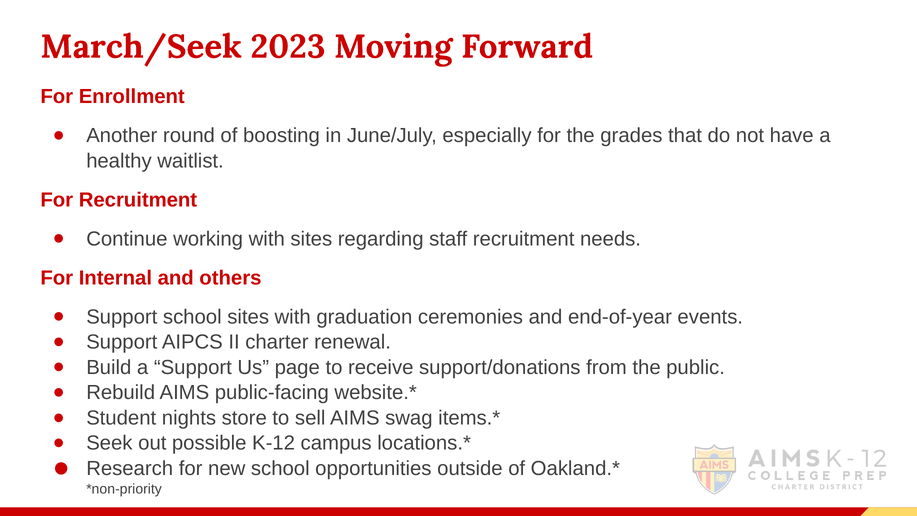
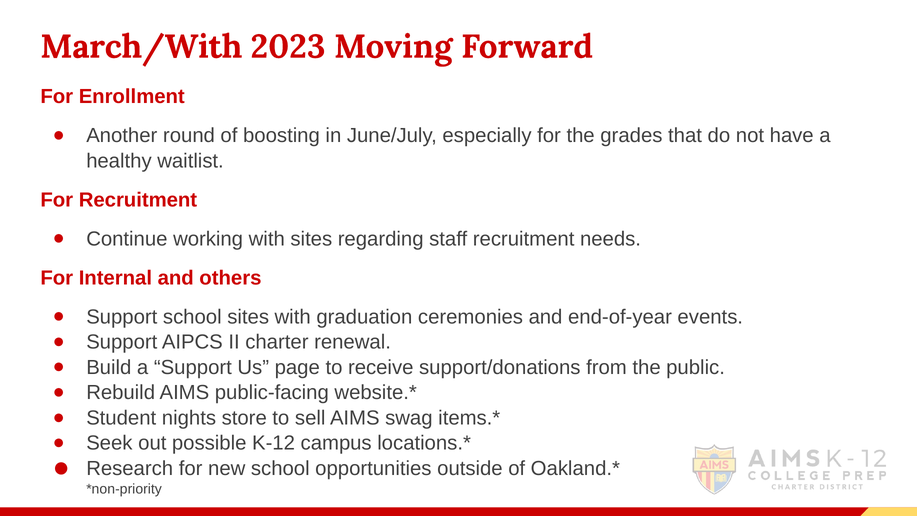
March/Seek: March/Seek -> March/With (141, 47)
